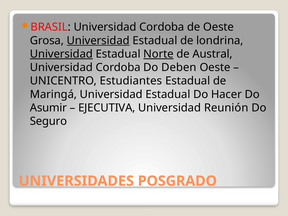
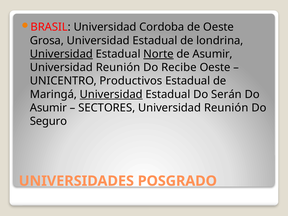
Universidad underline: present -> none (98, 41)
de Austral: Austral -> Asumir (213, 54)
Cordoba: Cordoba -> Reunión (118, 67)
Deben: Deben -> Recibe (179, 67)
Estudiantes: Estudiantes -> Productivos (131, 81)
Universidad underline: none -> present (111, 94)
Hacer: Hacer -> Serán (226, 94)
EJECUTIVA: EJECUTIVA -> SECTORES (107, 108)
